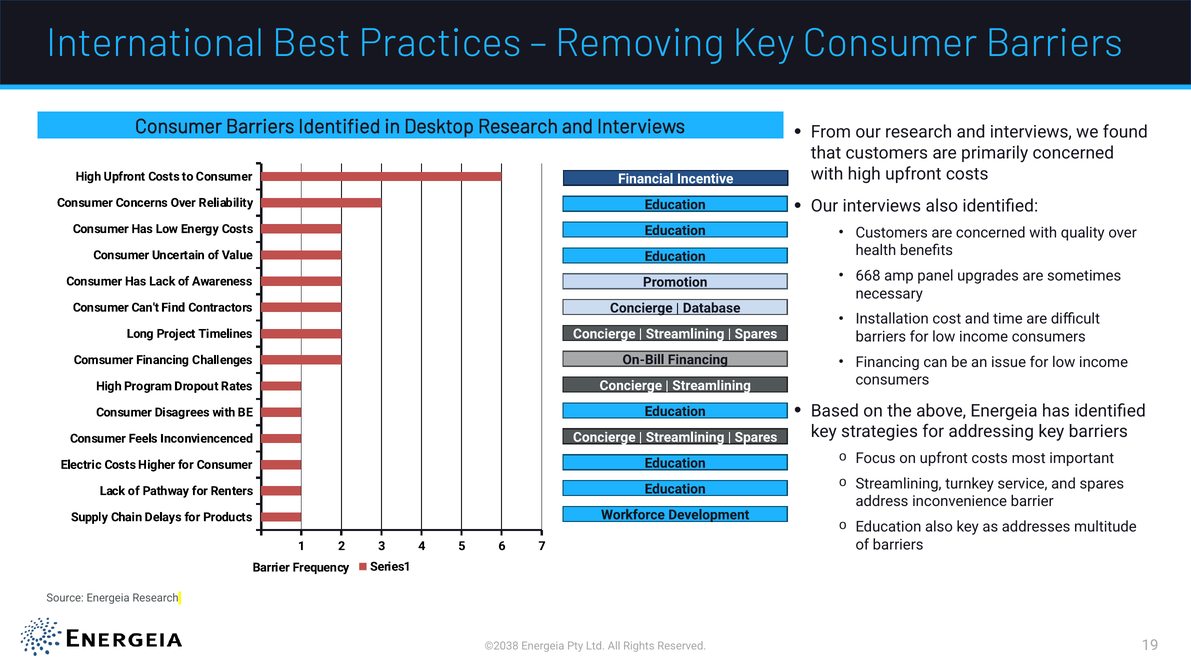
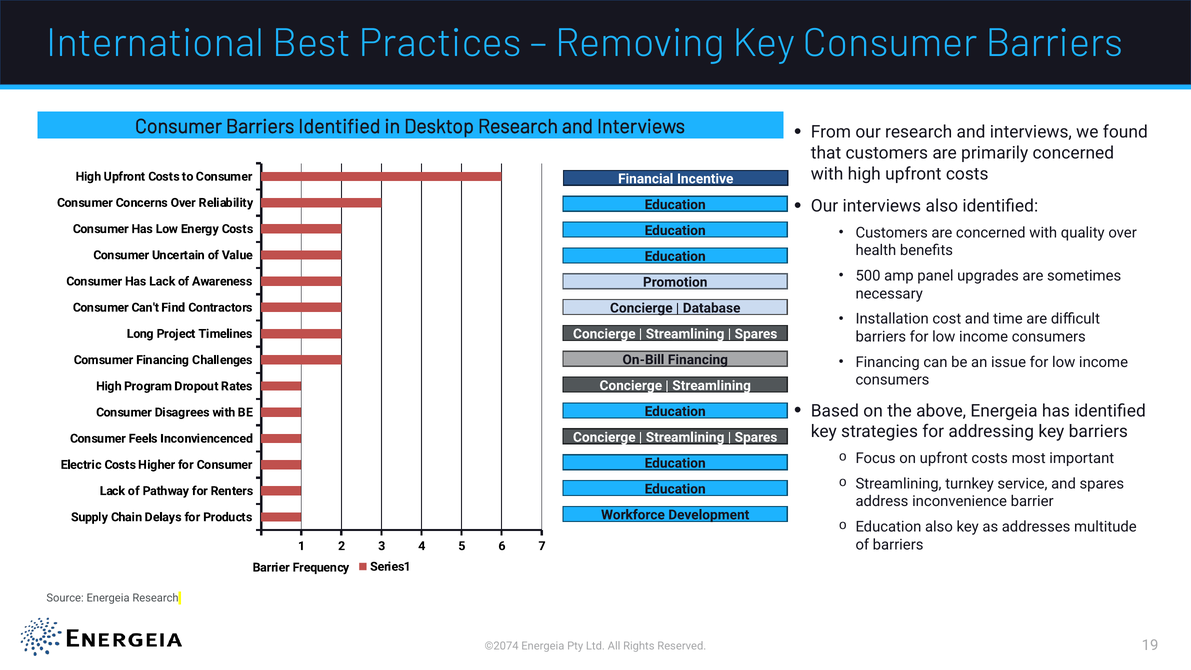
668: 668 -> 500 (868, 276)
©2038: ©2038 -> ©2074 (502, 646)
